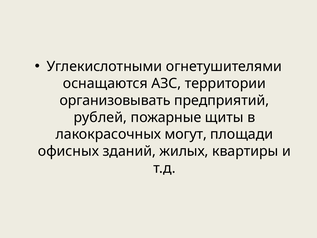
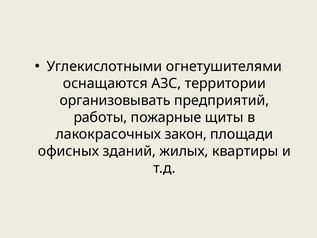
рублей: рублей -> работы (100, 117)
могут: могут -> закон (186, 134)
